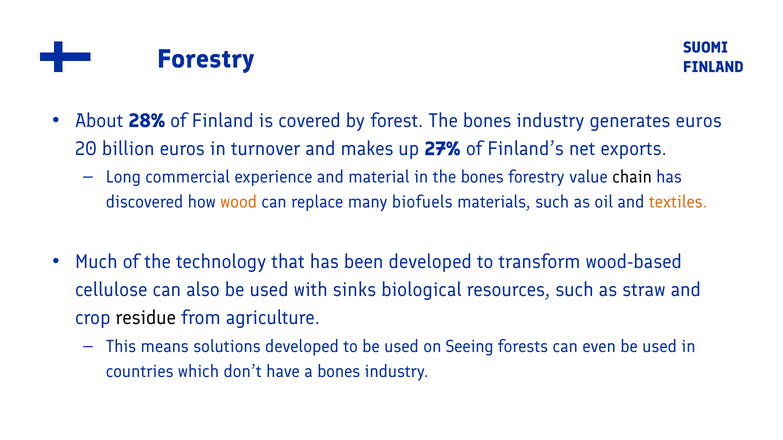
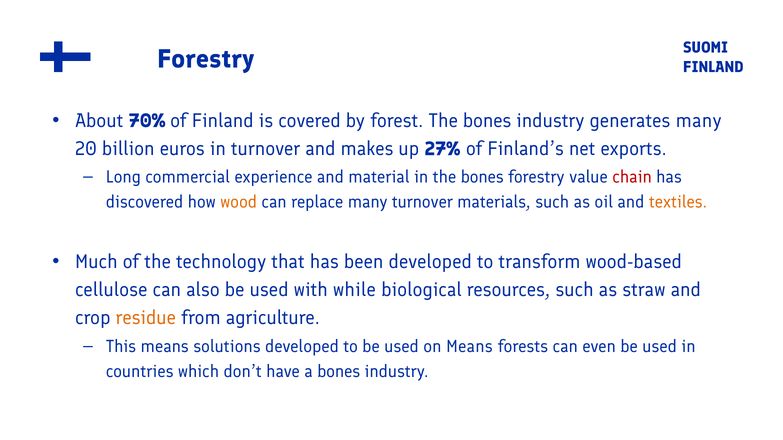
28%: 28% -> 70% (147, 121)
generates euros: euros -> many (699, 121)
chain colour: black -> red (632, 177)
many biofuels: biofuels -> turnover (422, 202)
sinks: sinks -> while (354, 290)
residue colour: black -> orange (146, 318)
on Seeing: Seeing -> Means (469, 347)
